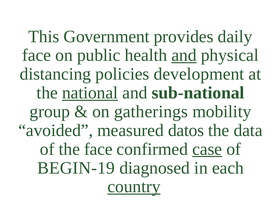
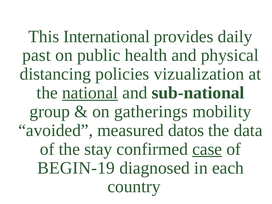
Government: Government -> International (107, 36)
face: face -> past (36, 55)
and underline: present -> none (184, 55)
development: development -> vizualization (199, 74)
the face: face -> stay (98, 149)
country underline: present -> none (134, 187)
